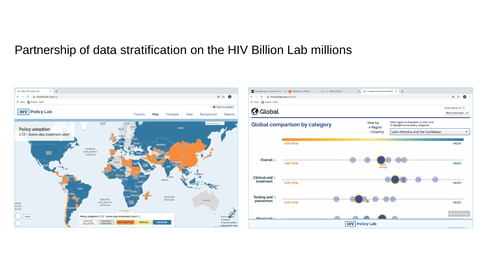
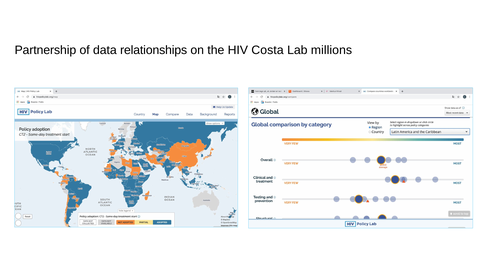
stratification: stratification -> relationships (154, 50)
Billion: Billion -> Costa (268, 50)
